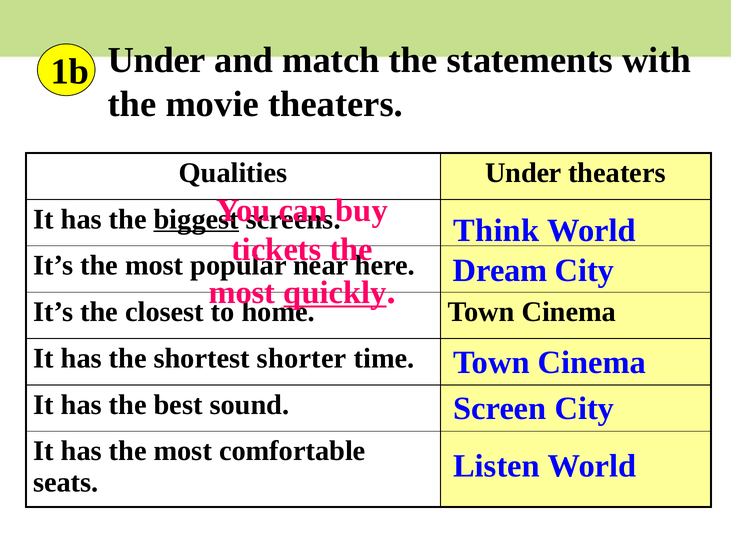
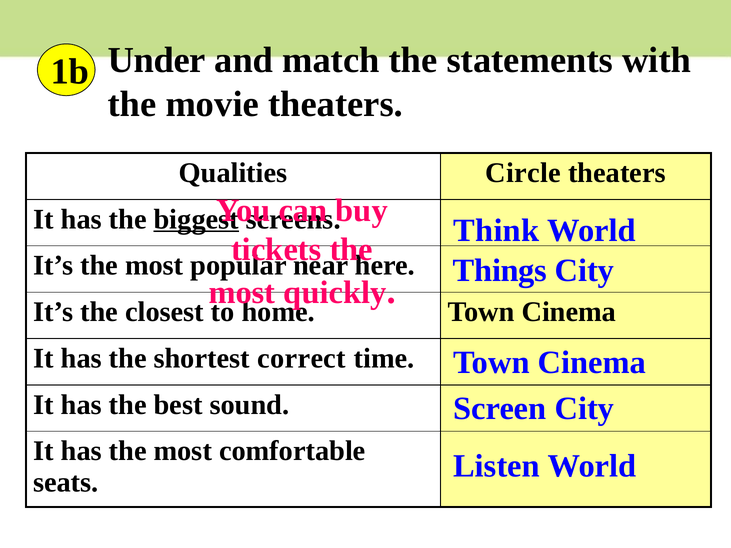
Qualities Under: Under -> Circle (523, 173)
Dream: Dream -> Things (500, 271)
quickly underline: present -> none (335, 292)
shorter: shorter -> correct (302, 358)
